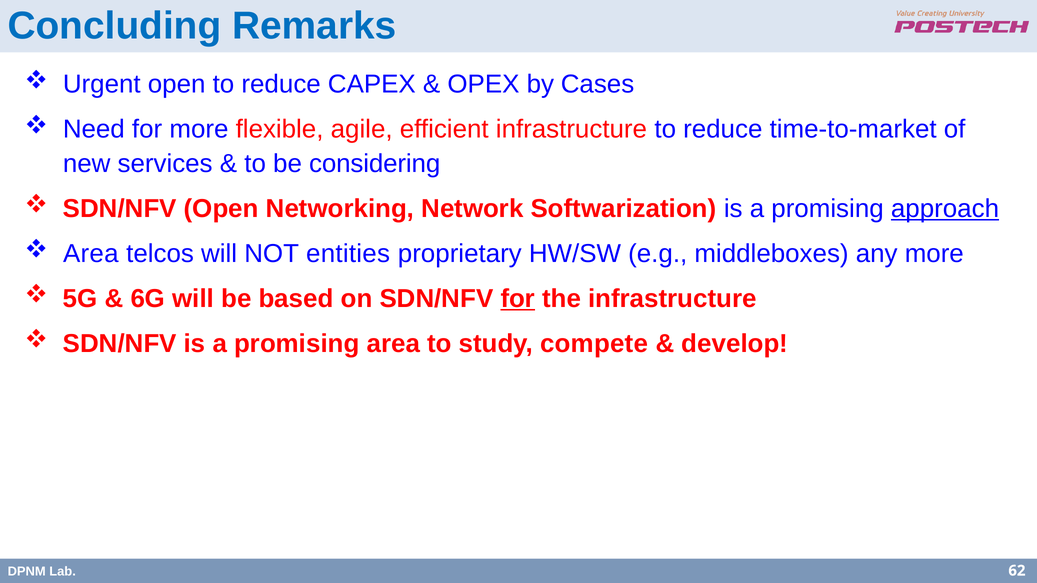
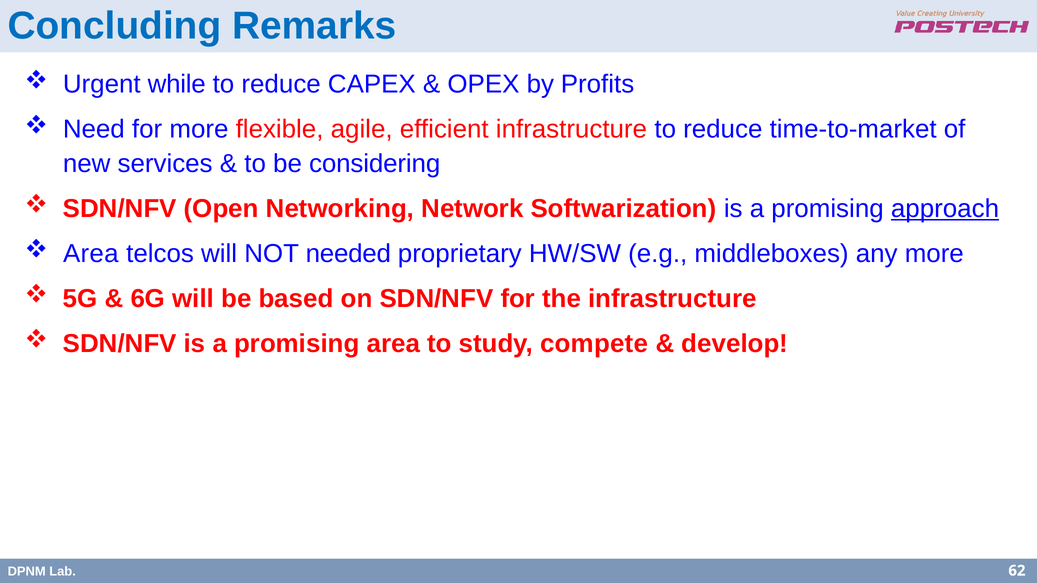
Urgent open: open -> while (177, 84)
Cases: Cases -> Profits (598, 84)
entities: entities -> needed (348, 254)
for underline: present -> none (518, 299)
